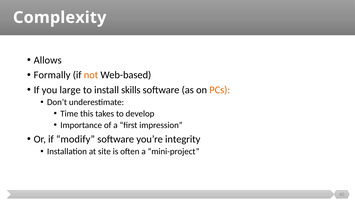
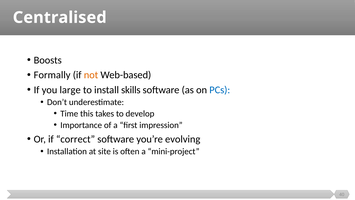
Complexity: Complexity -> Centralised (60, 17)
Allows: Allows -> Boosts (48, 60)
PCs colour: orange -> blue (220, 90)
modify: modify -> correct (76, 139)
integrity: integrity -> evolving (183, 139)
